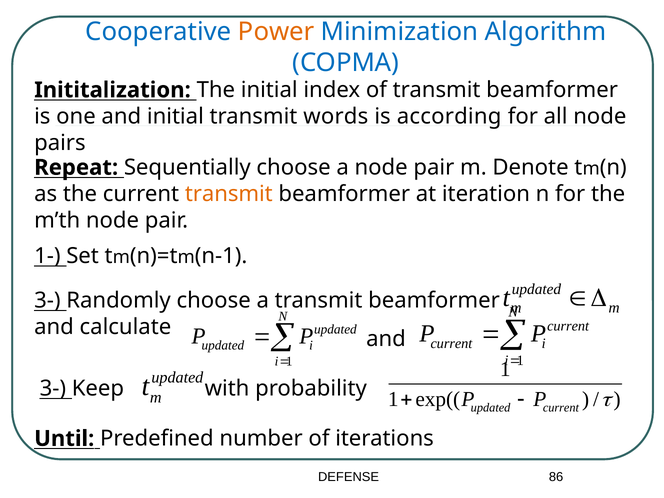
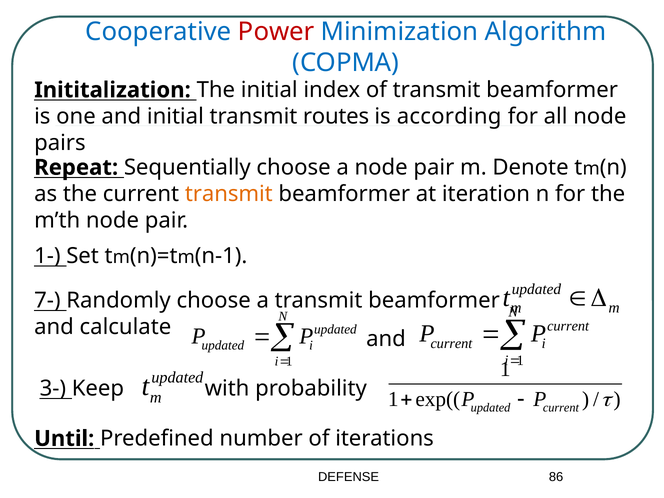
Power colour: orange -> red (276, 32)
words: words -> routes (336, 117)
3-: 3- -> 7- (47, 300)
